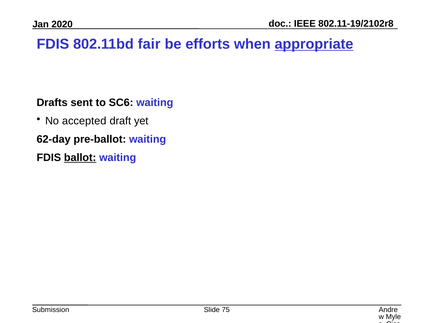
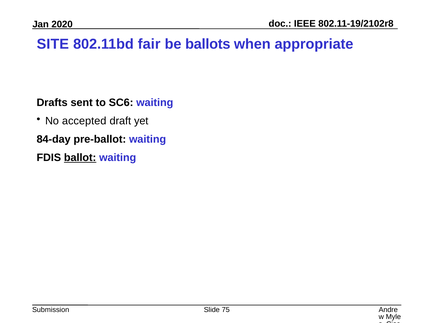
FDIS: FDIS -> SITE (53, 44)
efforts: efforts -> ballots (208, 44)
appropriate underline: present -> none (314, 44)
62-day: 62-day -> 84-day (54, 139)
